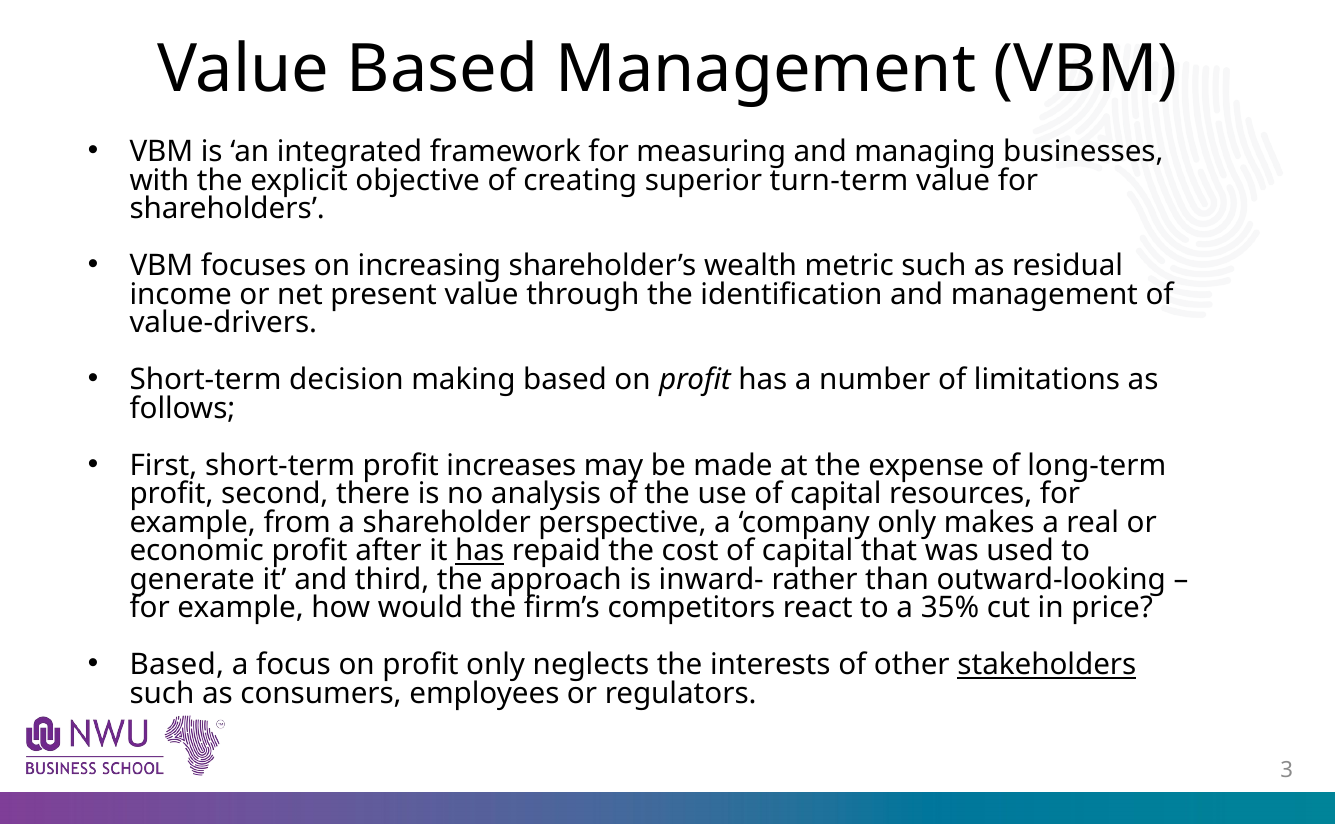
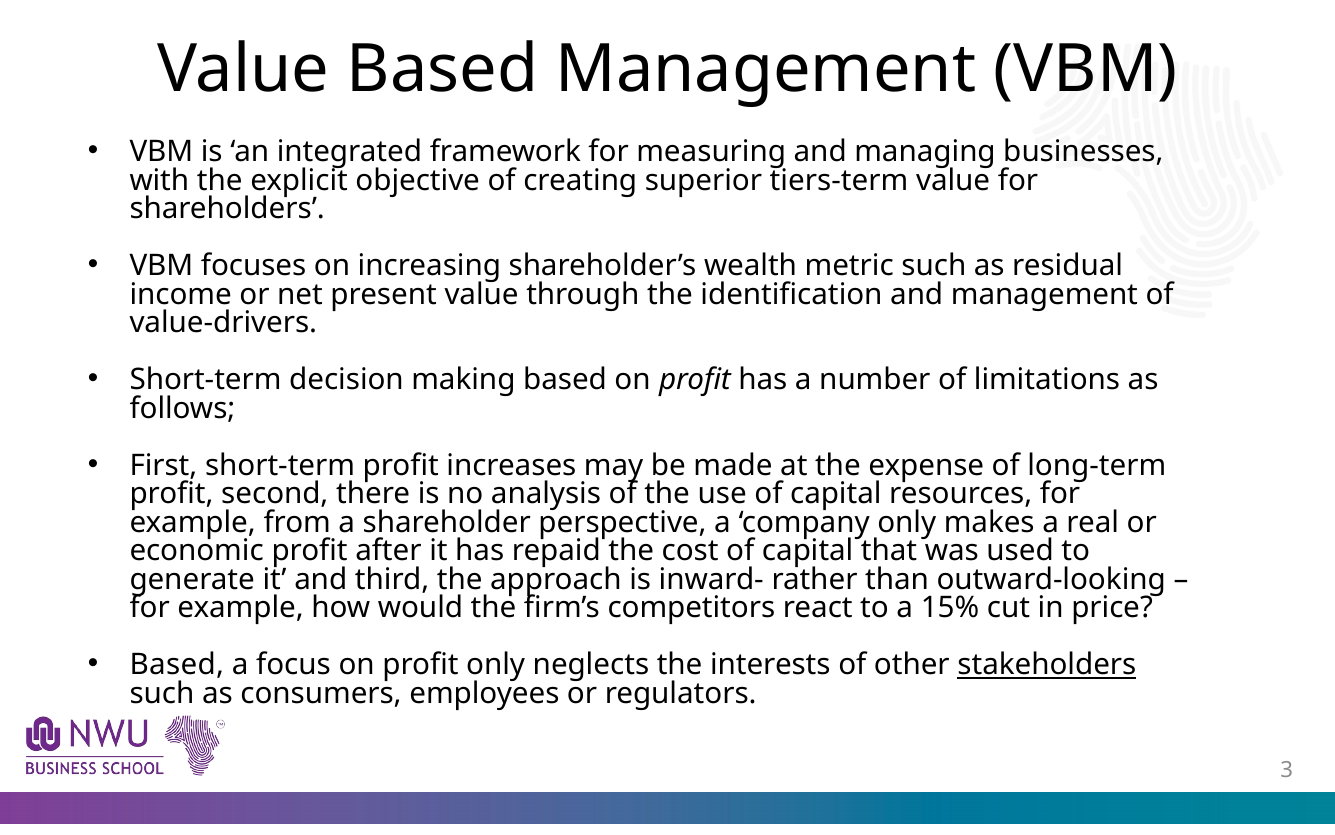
turn-term: turn-term -> tiers-term (839, 180)
has underline: present -> none (480, 551)
35%: 35% -> 15% (950, 608)
